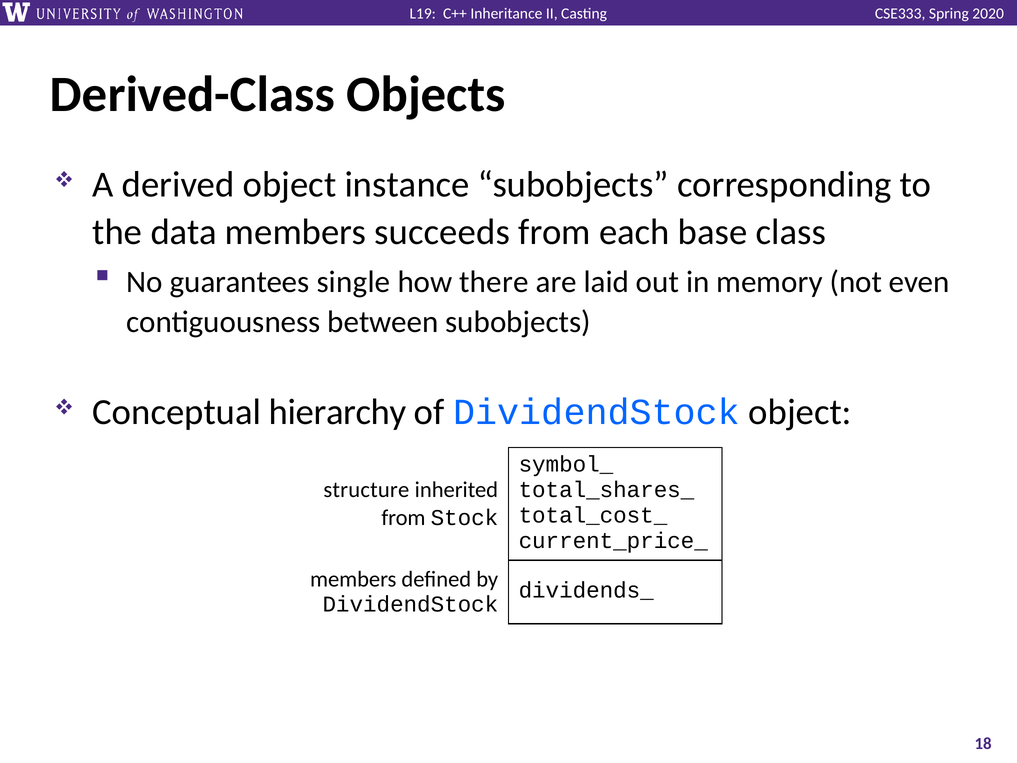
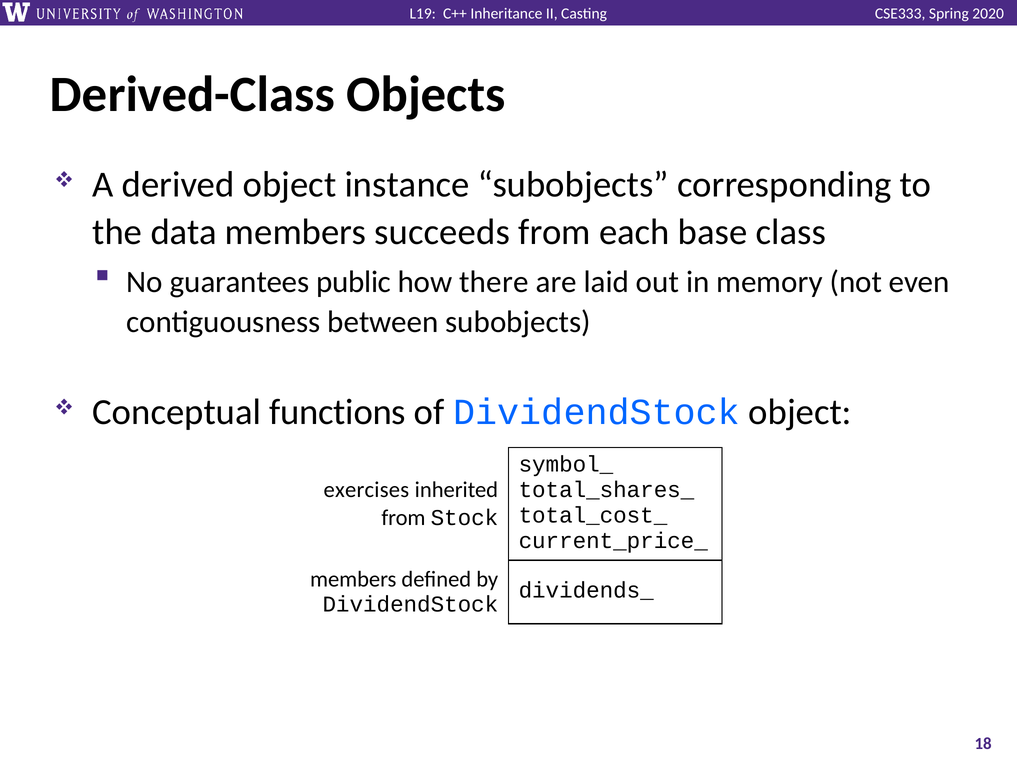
single: single -> public (354, 282)
hierarchy: hierarchy -> functions (338, 412)
structure: structure -> exercises (366, 490)
